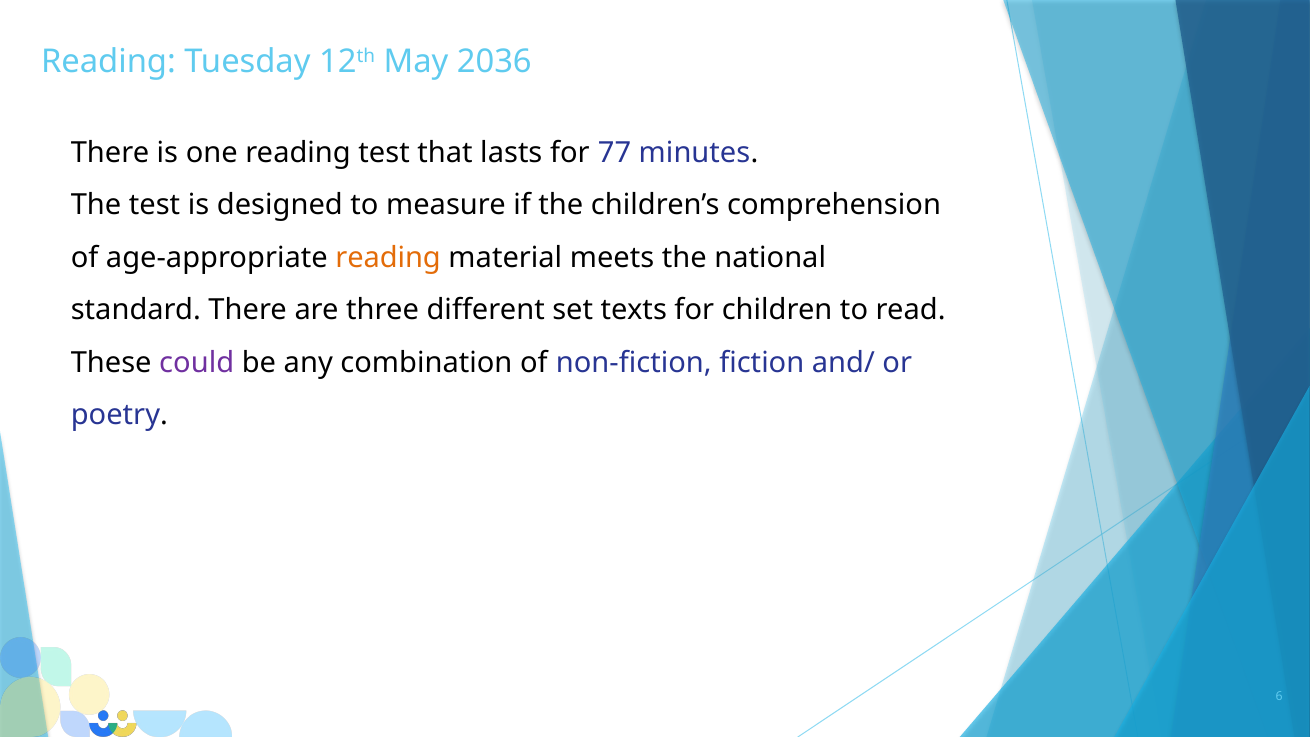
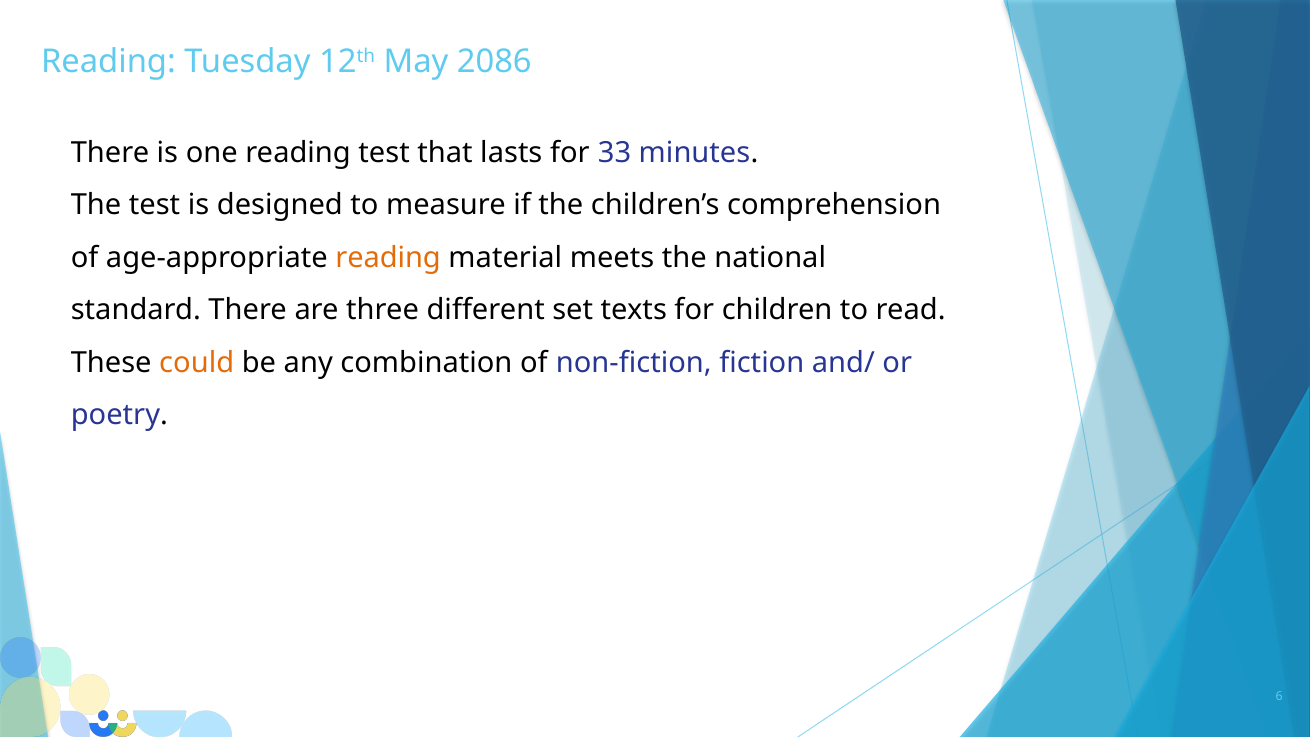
2036: 2036 -> 2086 (494, 61)
77: 77 -> 33 (615, 153)
could colour: purple -> orange (197, 363)
